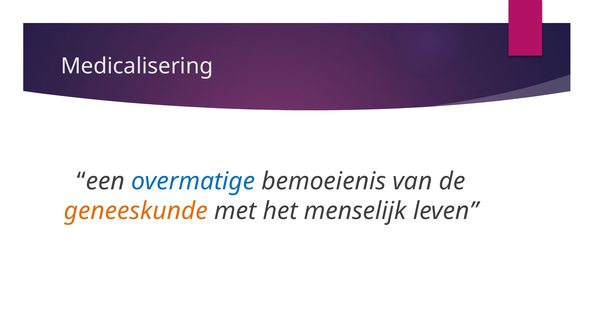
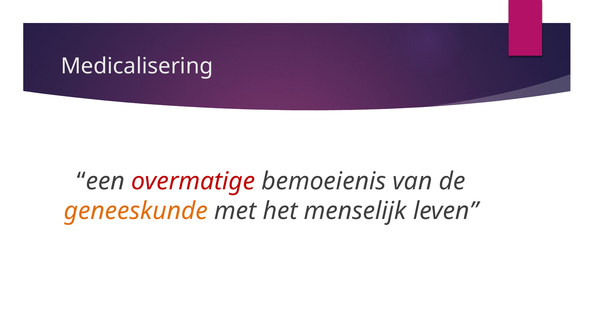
overmatige colour: blue -> red (193, 182)
